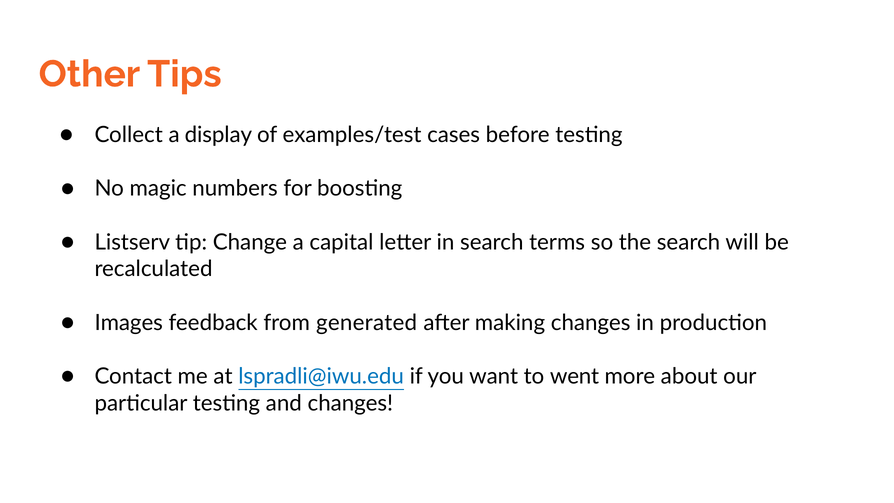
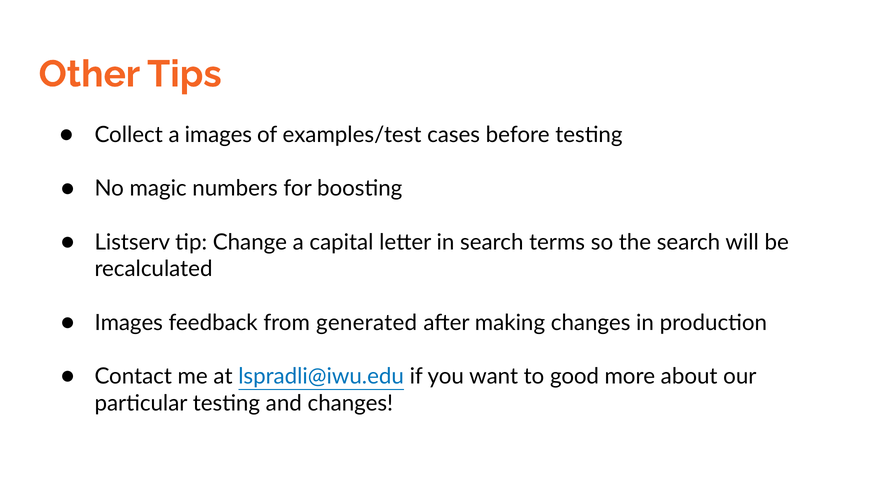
a display: display -> images (218, 135)
went: went -> good (575, 376)
